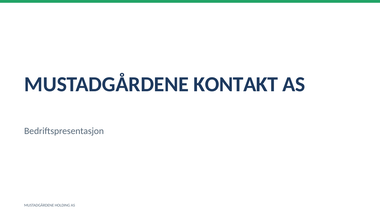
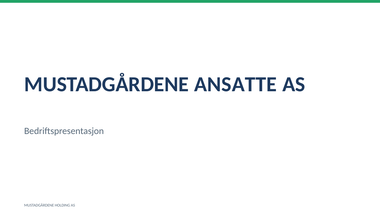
KONTAKT: KONTAKT -> ANSATTE (235, 84)
